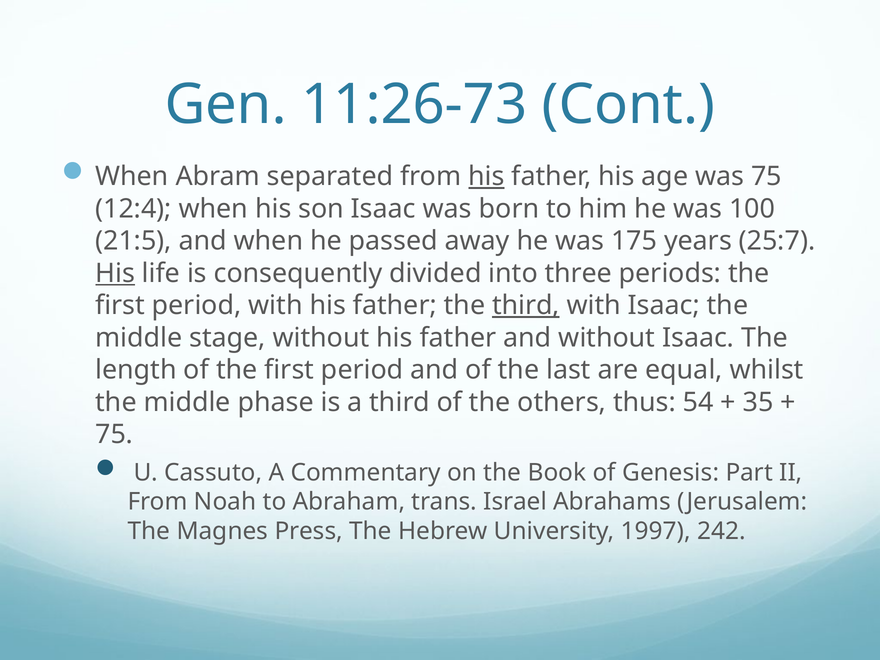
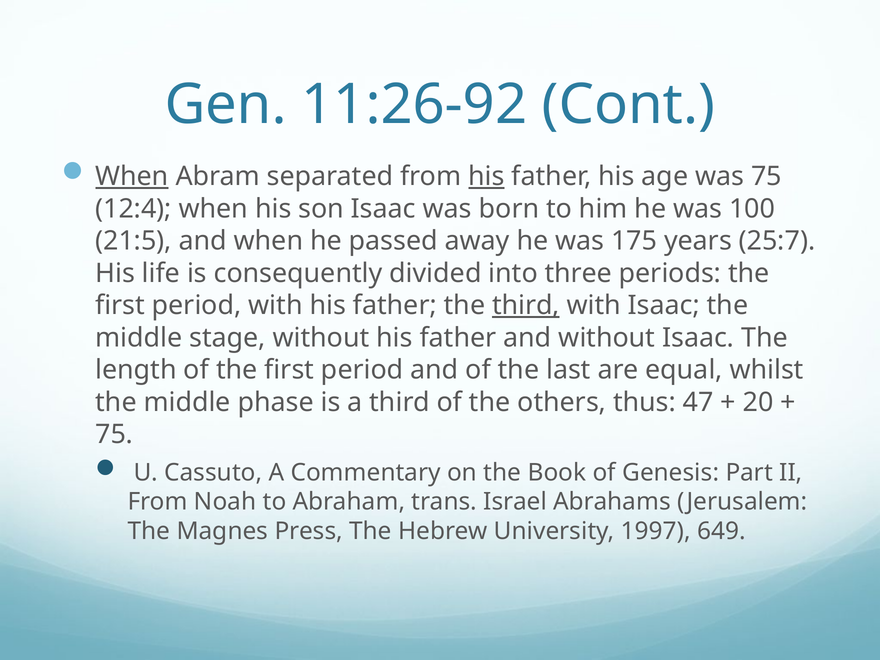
11:26-73: 11:26-73 -> 11:26-92 (414, 105)
When underline: none -> present (132, 176)
His underline: present -> none (115, 273)
54: 54 -> 47 (698, 402)
35: 35 -> 20 (758, 402)
242: 242 -> 649 (721, 531)
